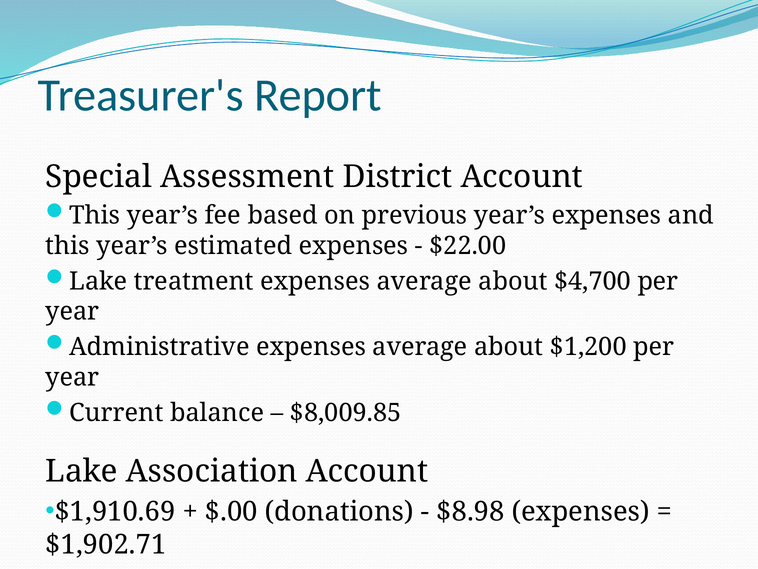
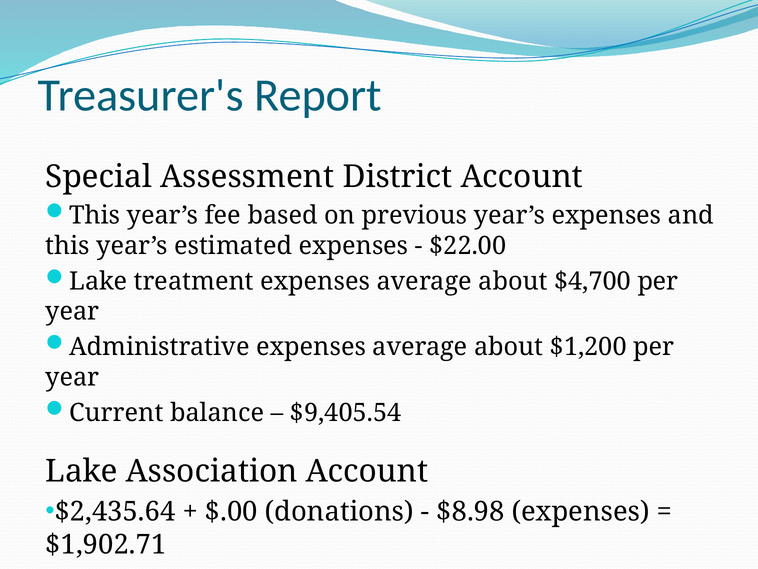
$8,009.85: $8,009.85 -> $9,405.54 (346, 412)
$1,910.69: $1,910.69 -> $2,435.64 (115, 511)
